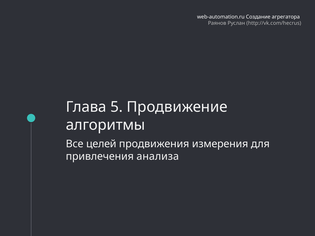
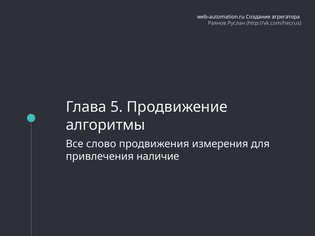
целей: целей -> слово (101, 144)
анализа: анализа -> наличие (158, 157)
